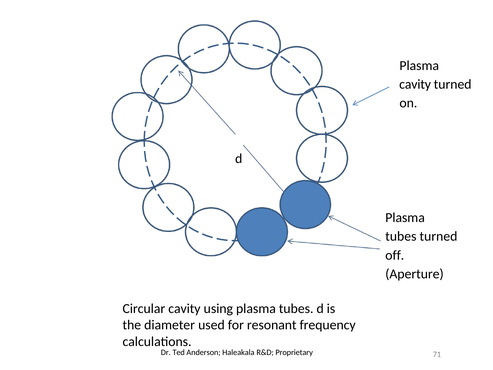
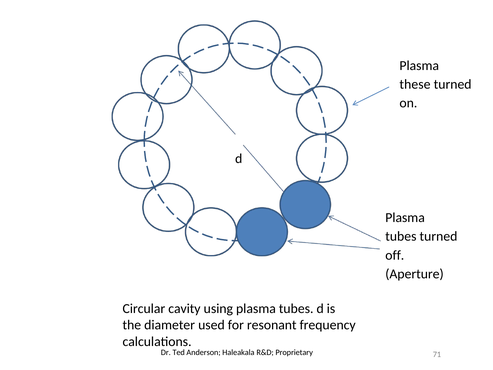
cavity: cavity -> these (415, 84)
